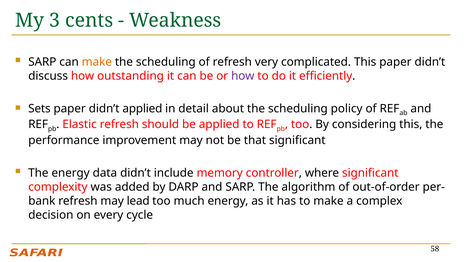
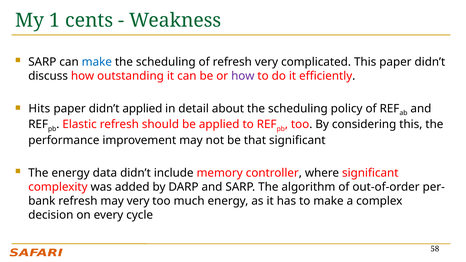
3: 3 -> 1 (55, 21)
make colour: orange -> blue (97, 62)
Sets: Sets -> Hits (39, 109)
may lead: lead -> very (138, 201)
